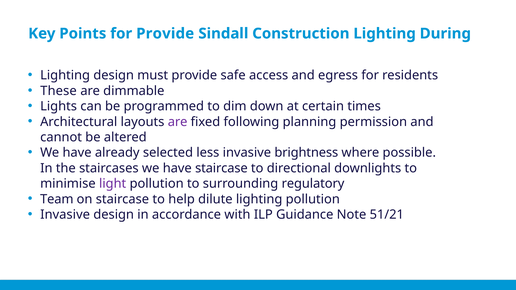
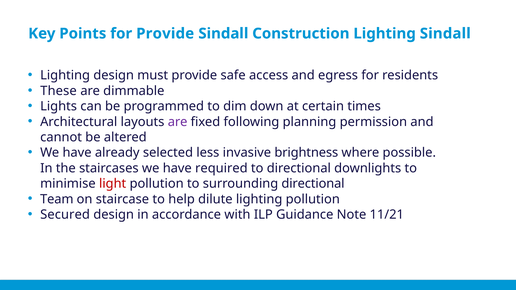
Lighting During: During -> Sindall (445, 34)
have staircase: staircase -> required (221, 168)
light colour: purple -> red (113, 184)
surrounding regulatory: regulatory -> directional (313, 184)
Invasive: Invasive -> Secured (65, 215)
51/21: 51/21 -> 11/21 (387, 215)
